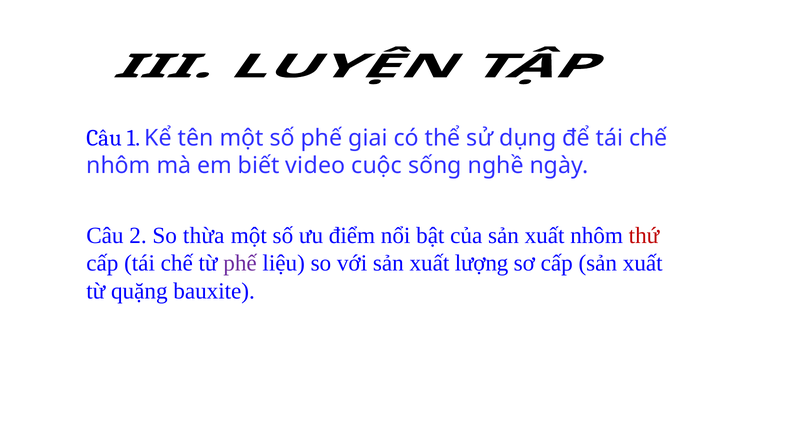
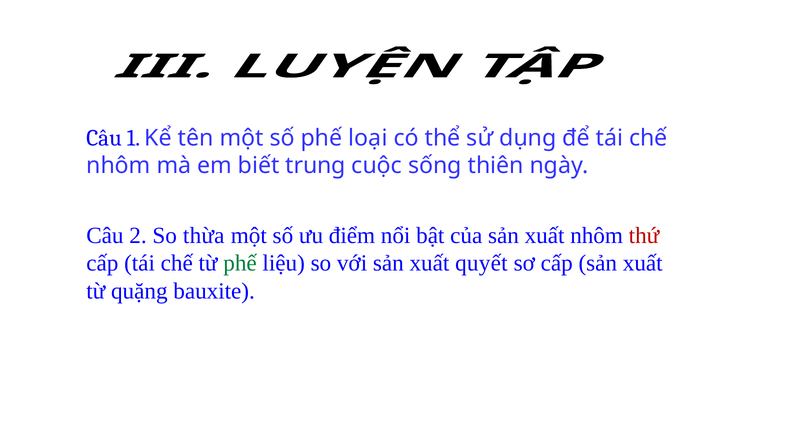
giai: giai -> loại (368, 138)
video: video -> trung (316, 166)
nghề: nghề -> thiên (496, 166)
phế colour: purple -> green (240, 263)
lượng: lượng -> quyết (481, 263)
